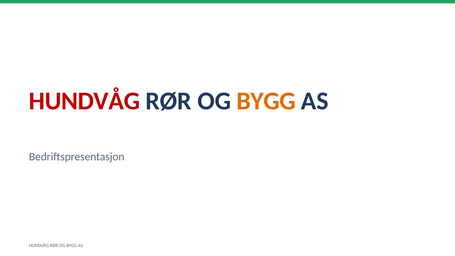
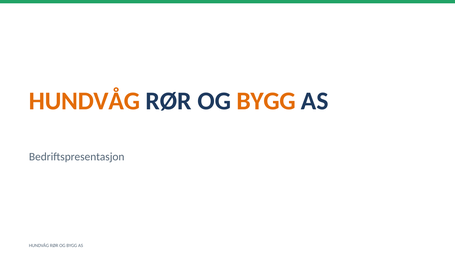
HUNDVÅG colour: red -> orange (84, 101)
